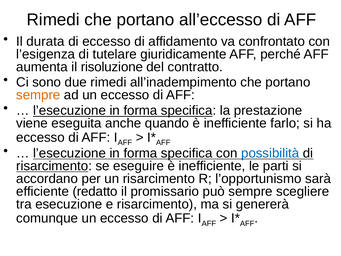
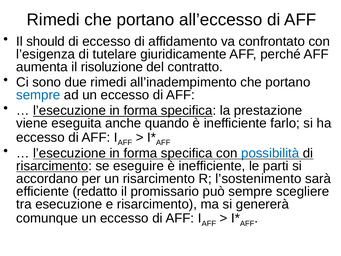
durata: durata -> should (46, 41)
sempre colour: orange -> blue (38, 95)
l’opportunismo: l’opportunismo -> l’sostenimento (258, 179)
